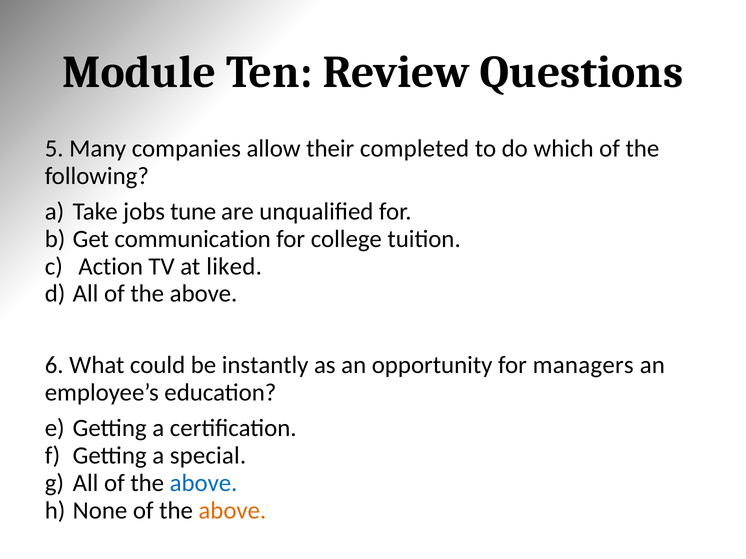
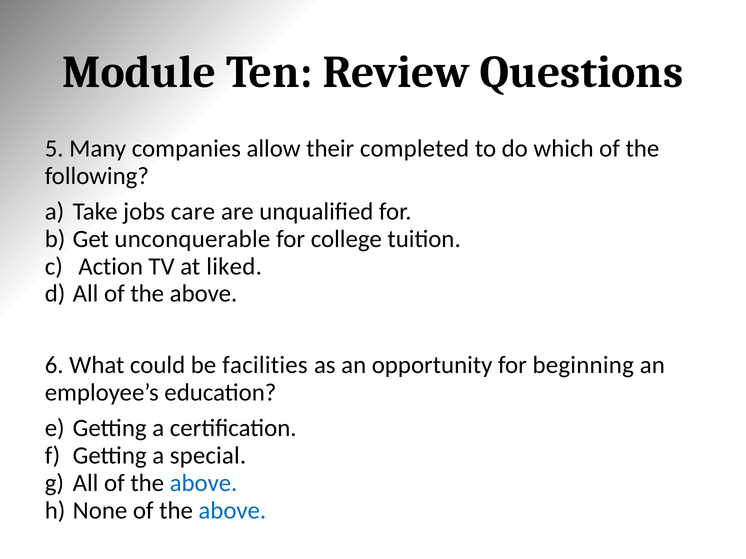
tune: tune -> care (193, 212)
communication: communication -> unconquerable (192, 239)
instantly: instantly -> facilities (265, 365)
managers: managers -> beginning (583, 365)
above colour: orange -> blue (232, 511)
